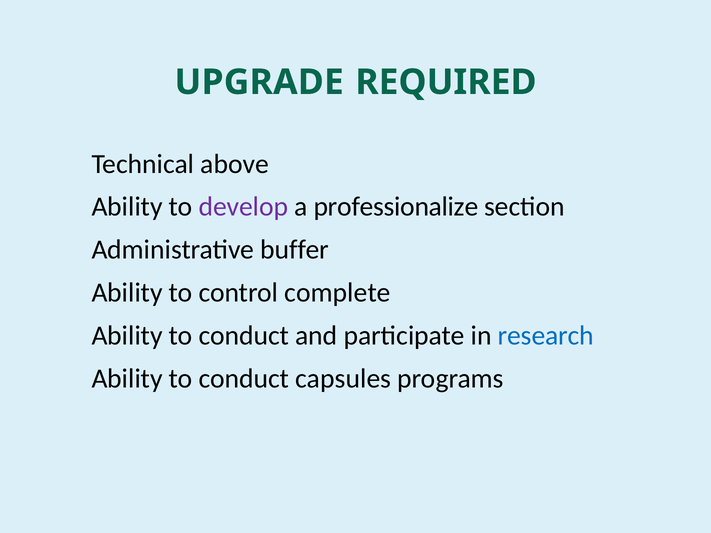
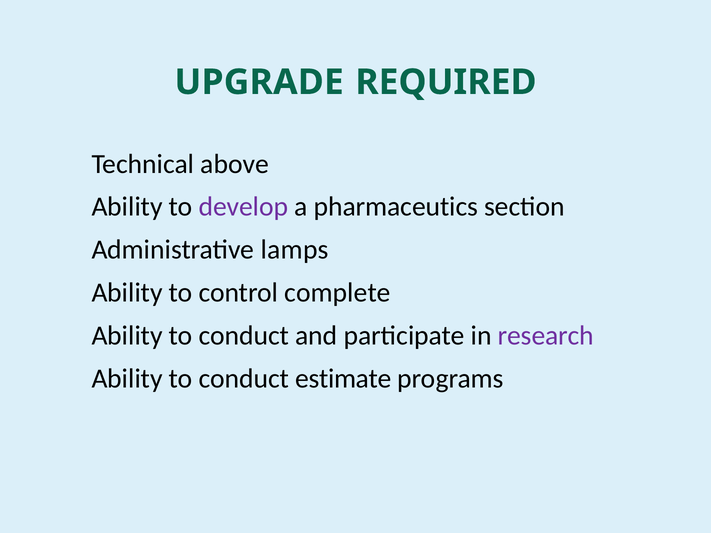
professionalize: professionalize -> pharmaceutics (396, 207)
buffer: buffer -> lamps (295, 250)
research colour: blue -> purple (546, 336)
capsules: capsules -> estimate (343, 379)
